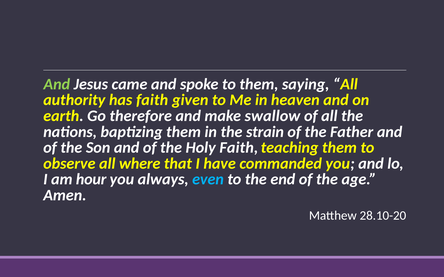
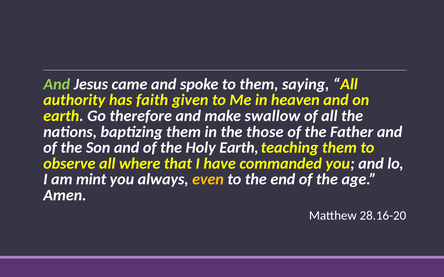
strain: strain -> those (265, 132)
Holy Faith: Faith -> Earth (239, 148)
hour: hour -> mint (91, 180)
even colour: light blue -> yellow (208, 180)
28.10-20: 28.10-20 -> 28.16-20 (383, 216)
